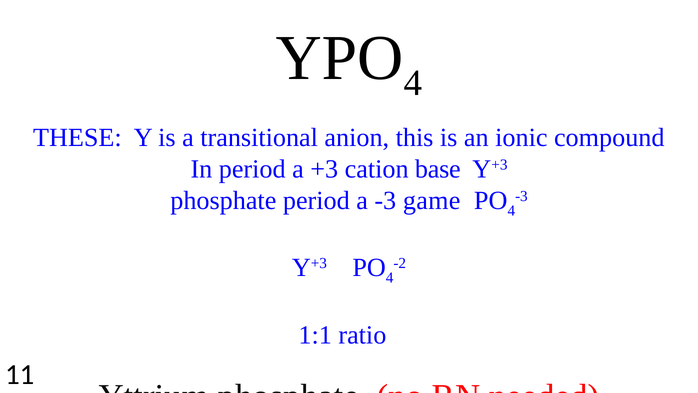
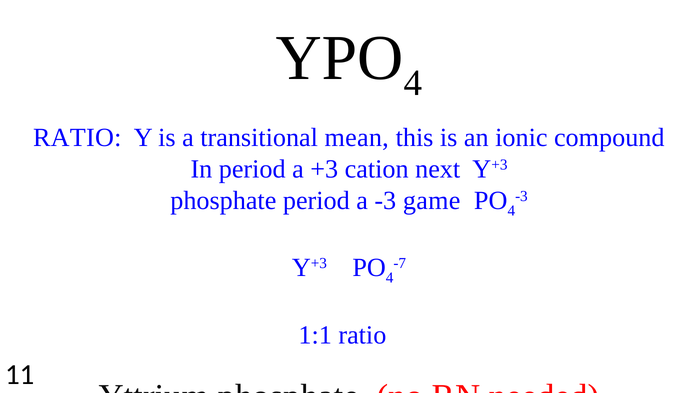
THESE: THESE -> RATIO (77, 137)
anion: anion -> mean (357, 137)
base: base -> next (438, 169)
-2: -2 -> -7 (400, 263)
